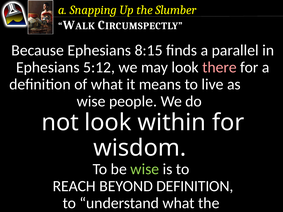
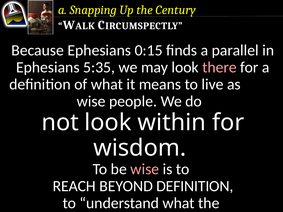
Slumber: Slumber -> Century (176, 10)
8:15: 8:15 -> 0:15 (149, 50)
5:12: 5:12 -> 5:35 (99, 67)
wise colour: light green -> pink (145, 169)
